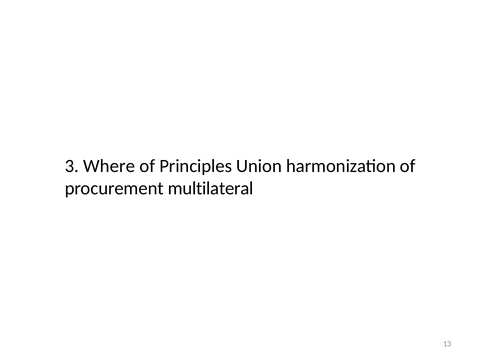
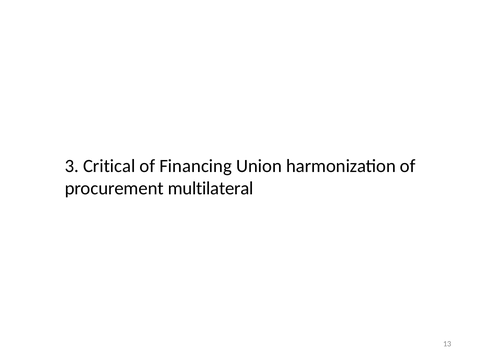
Where: Where -> Critical (109, 166)
Principles: Principles -> Financing (196, 166)
